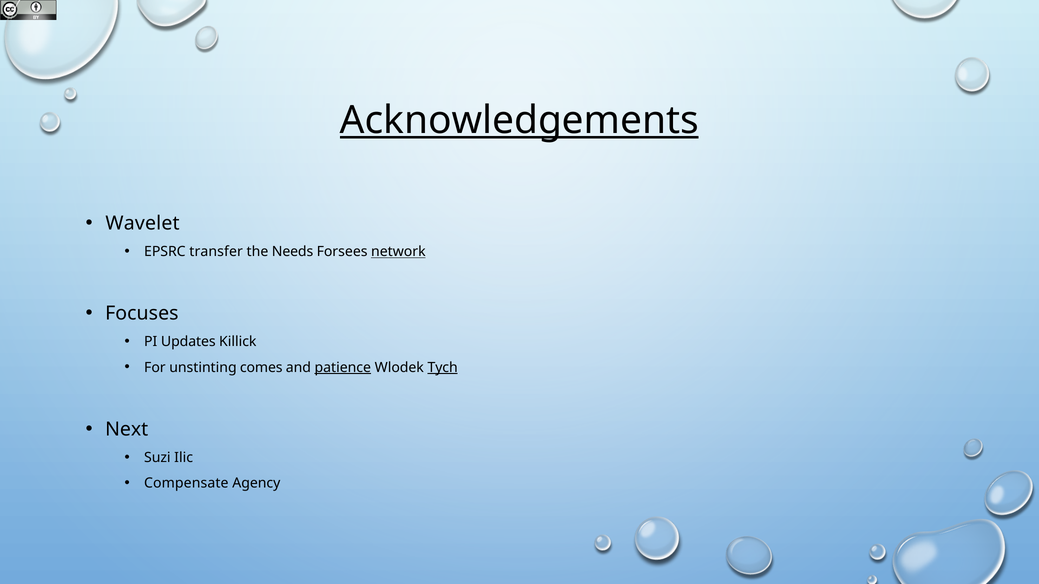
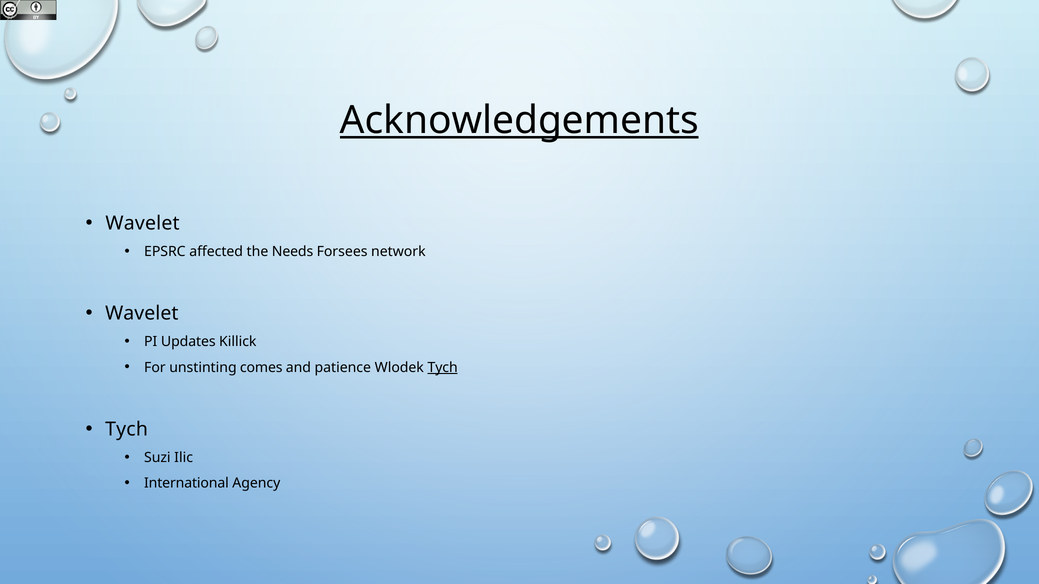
transfer: transfer -> affected (216, 252)
network underline: present -> none (398, 252)
Focuses: Focuses -> Wavelet (142, 314)
patience underline: present -> none (343, 368)
Next: Next -> Tych (127, 429)
Compensate: Compensate -> International (186, 484)
